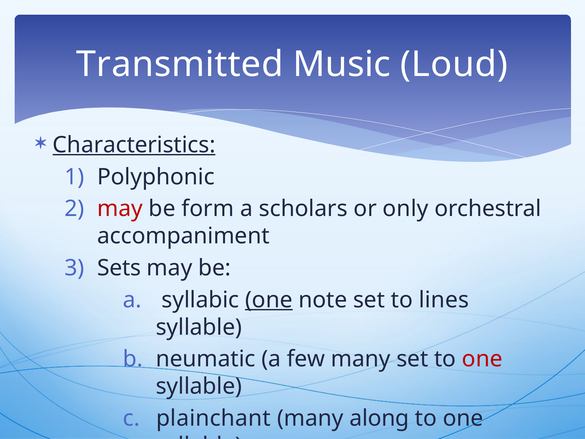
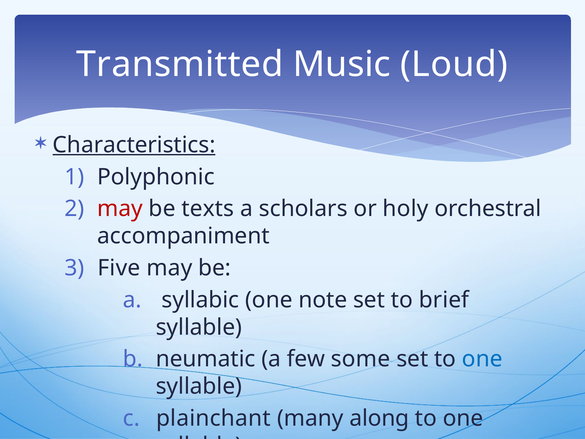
form: form -> texts (208, 209)
only: only -> holy (405, 209)
Sets: Sets -> Five (119, 268)
one underline: present -> none (269, 300)
lines: lines -> brief (444, 300)
few many: many -> some (361, 359)
one colour: red -> blue (482, 359)
